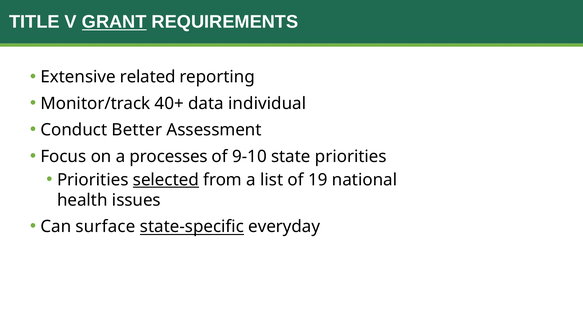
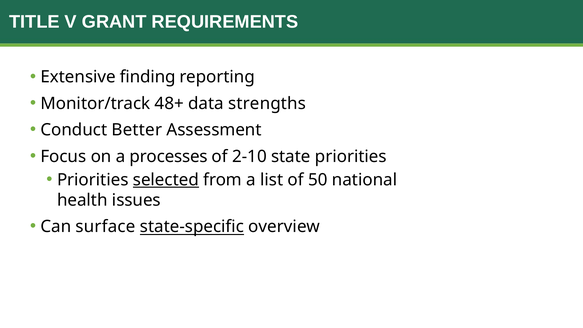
GRANT underline: present -> none (114, 22)
related: related -> finding (148, 77)
40+: 40+ -> 48+ (169, 103)
individual: individual -> strengths (267, 103)
9-10: 9-10 -> 2-10 (249, 156)
19: 19 -> 50 (318, 180)
everyday: everyday -> overview (284, 227)
